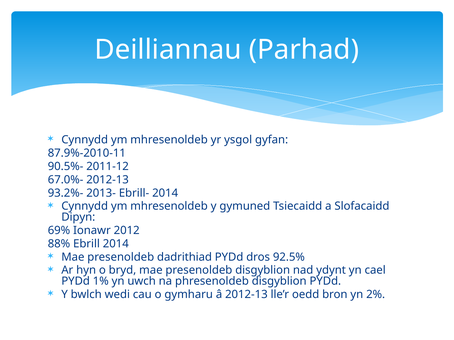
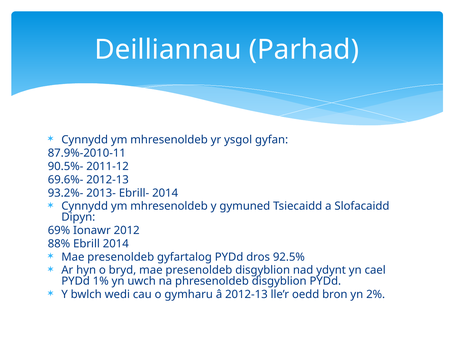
67.0%-: 67.0%- -> 69.6%- (66, 180)
dadrithiad: dadrithiad -> gyfartalog (184, 257)
